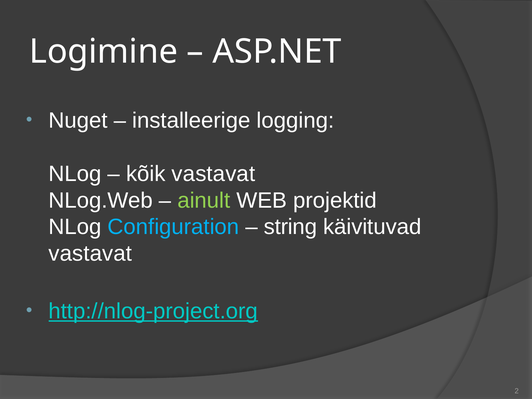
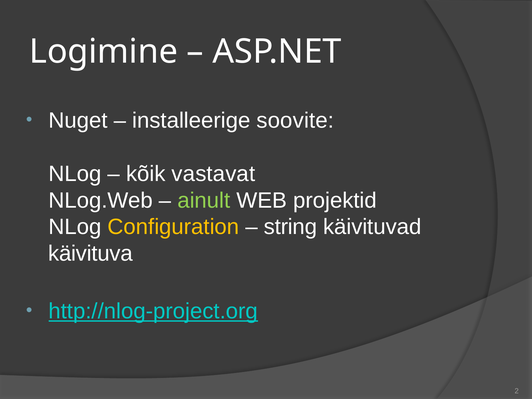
logging: logging -> soovite (295, 121)
Configuration colour: light blue -> yellow (173, 227)
vastavat: vastavat -> käivituva (90, 254)
